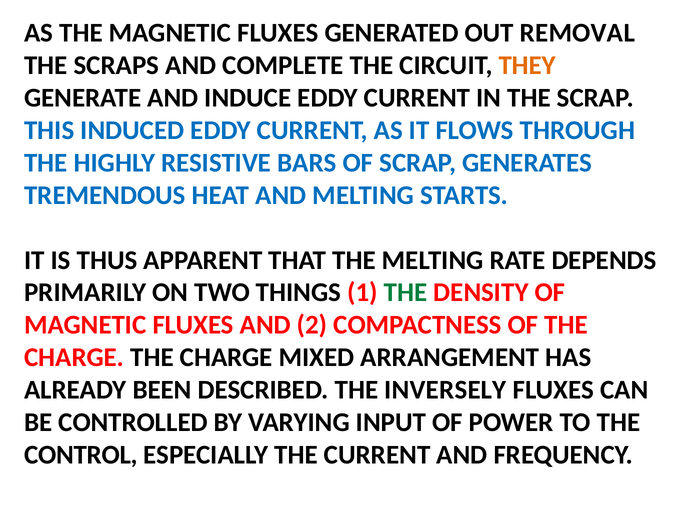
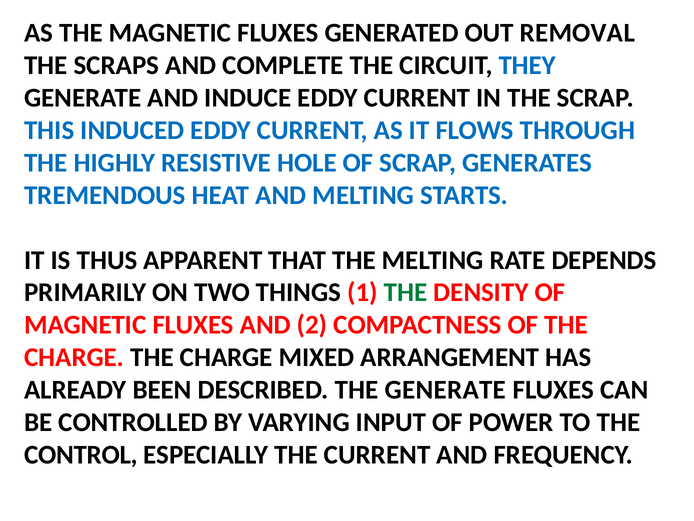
THEY colour: orange -> blue (527, 65)
BARS: BARS -> HOLE (307, 163)
THE INVERSELY: INVERSELY -> GENERATE (445, 389)
